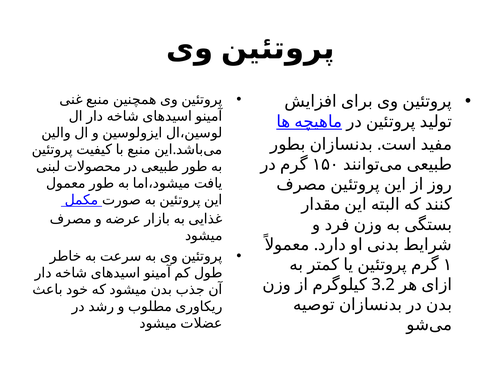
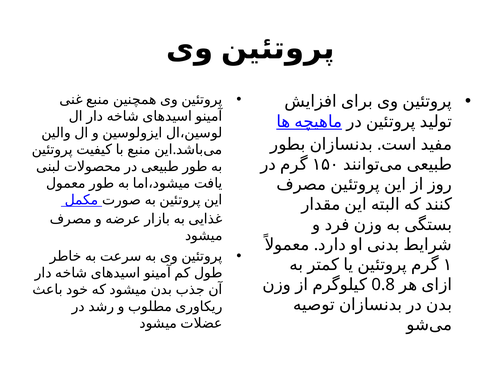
3.2: 3.2 -> 0.8 (383, 284)
